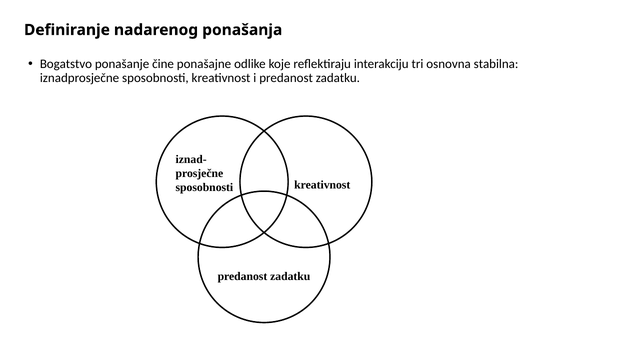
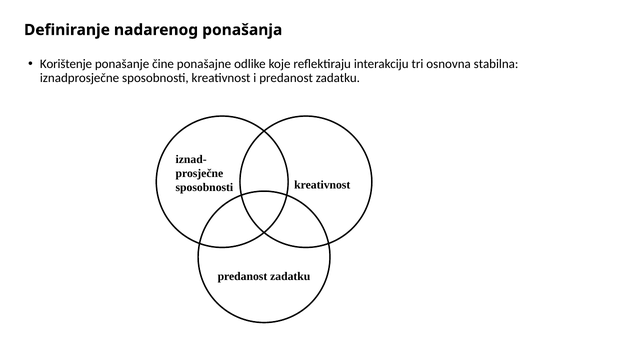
Bogatstvo: Bogatstvo -> Korištenje (66, 64)
